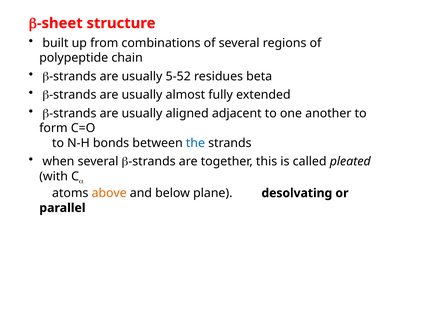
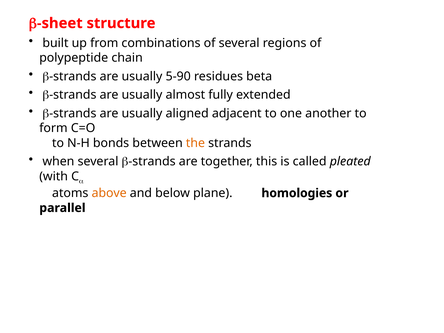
5-52: 5-52 -> 5-90 (178, 76)
the colour: blue -> orange (195, 143)
desolvating: desolvating -> homologies (297, 193)
